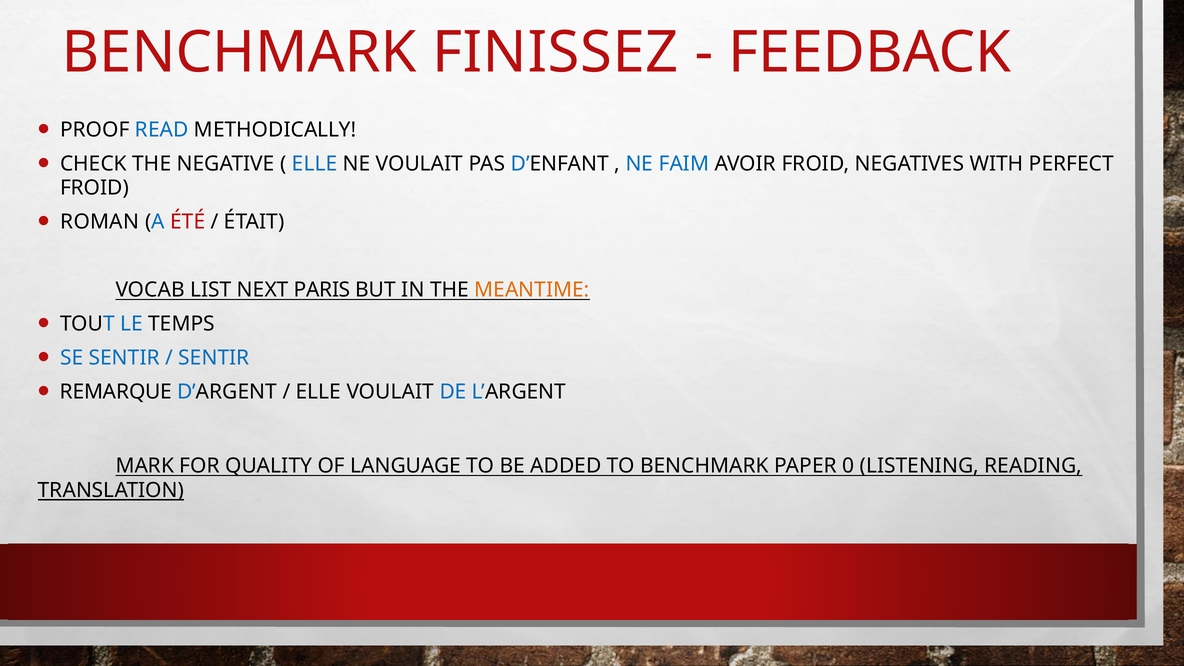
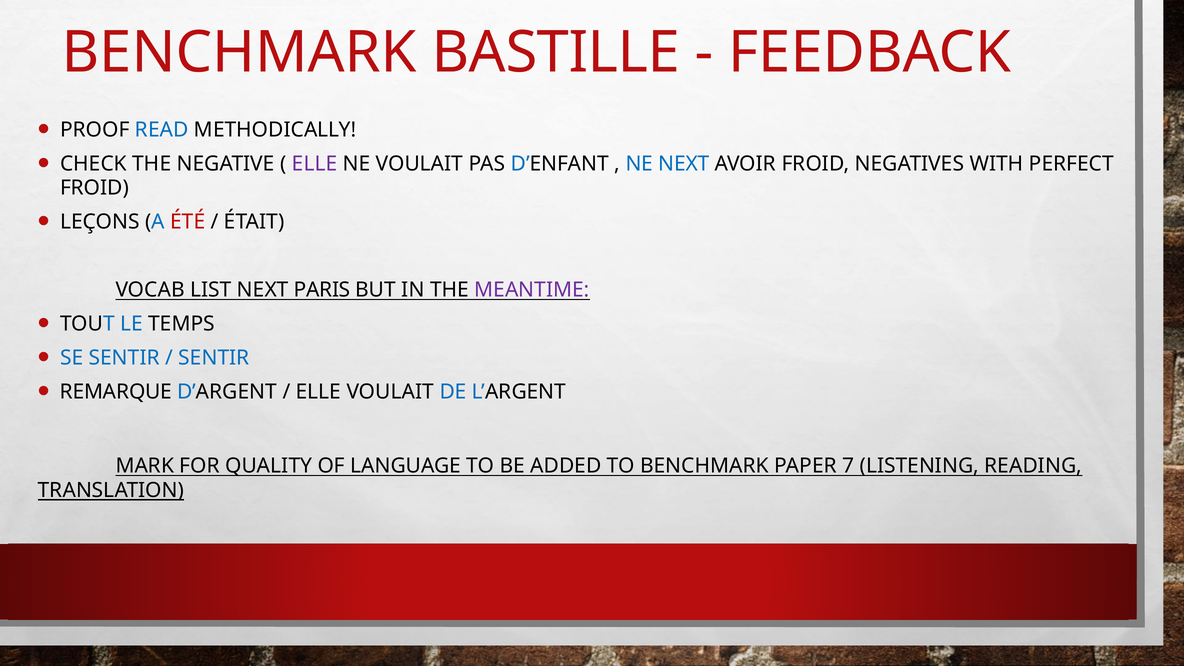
FINISSEZ: FINISSEZ -> BASTILLE (556, 53)
ELLE colour: blue -> purple (315, 164)
NE FAIM: FAIM -> NEXT (684, 164)
ROMAN: ROMAN -> LEÇONS (100, 222)
MEANTIME colour: orange -> purple (532, 290)
0: 0 -> 7 (848, 466)
